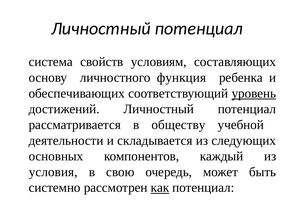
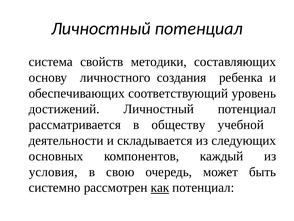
условиям: условиям -> методики (159, 62)
функция: функция -> создания (182, 77)
уровень underline: present -> none (254, 93)
